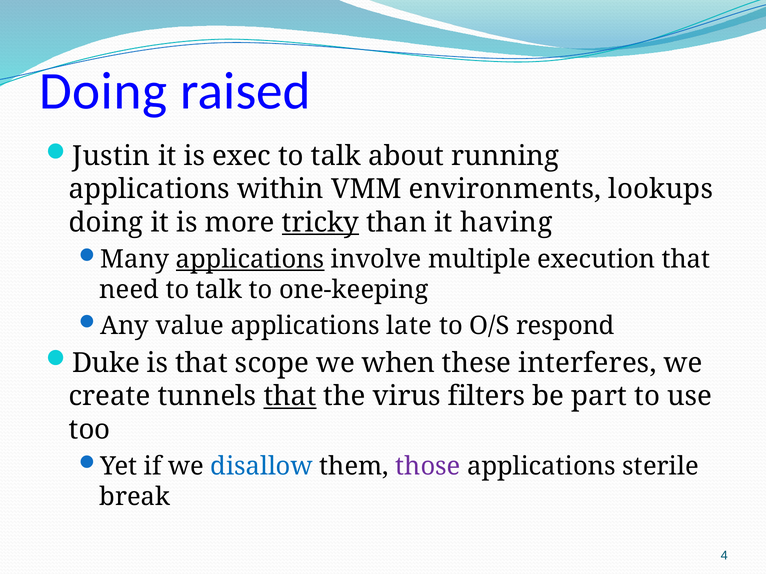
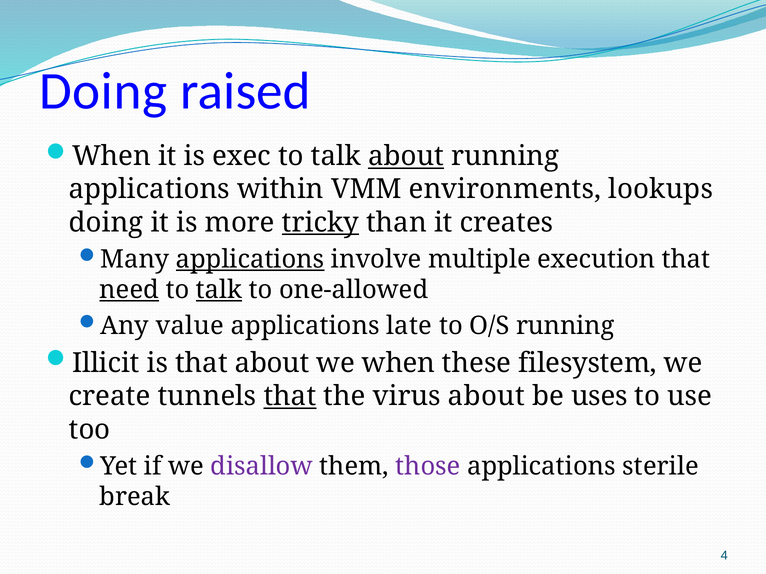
Justin: Justin -> When (112, 156)
about underline: none -> present (406, 156)
having: having -> creates (507, 223)
need underline: none -> present (129, 290)
talk underline: none -> present (219, 290)
one-keeping: one-keeping -> one-allowed (354, 290)
O/S respond: respond -> running (565, 326)
Duke: Duke -> Illicit (106, 363)
that scope: scope -> about (272, 363)
interferes: interferes -> filesystem (588, 363)
virus filters: filters -> about (486, 397)
part: part -> uses (599, 397)
disallow colour: blue -> purple (262, 467)
